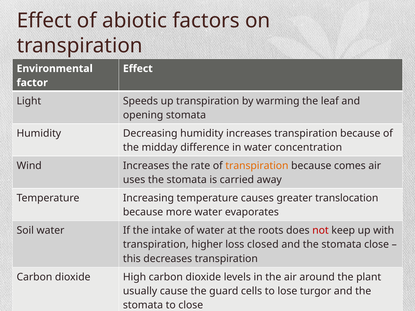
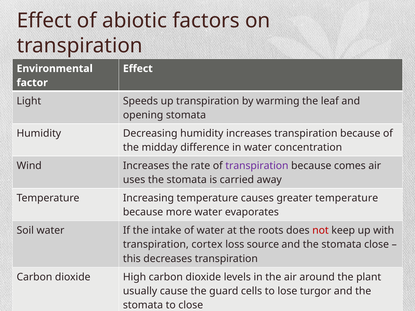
transpiration colour: orange -> purple (257, 166)
greater translocation: translocation -> temperature (347, 198)
transpiration higher: higher -> cortex (207, 245)
closed: closed -> source (263, 245)
